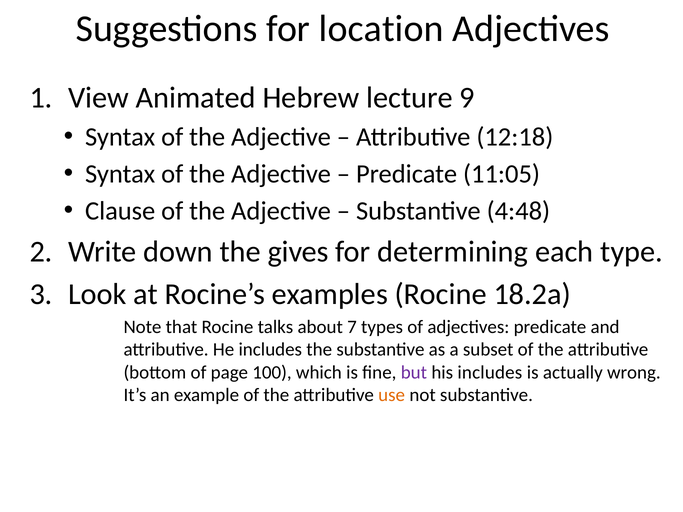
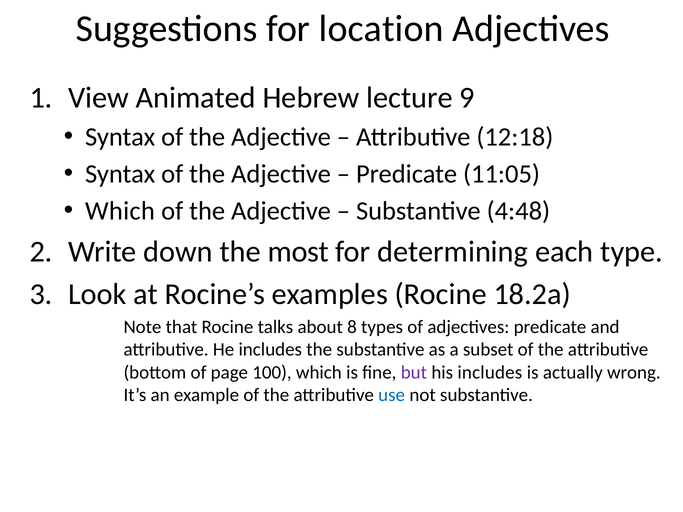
Clause: Clause -> Which (120, 211)
gives: gives -> most (298, 252)
7: 7 -> 8 (352, 327)
use colour: orange -> blue (392, 395)
